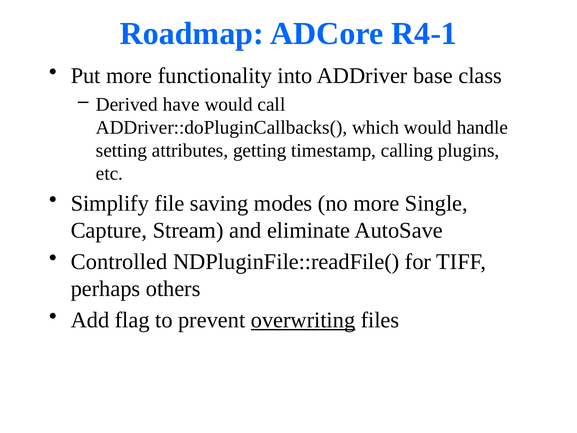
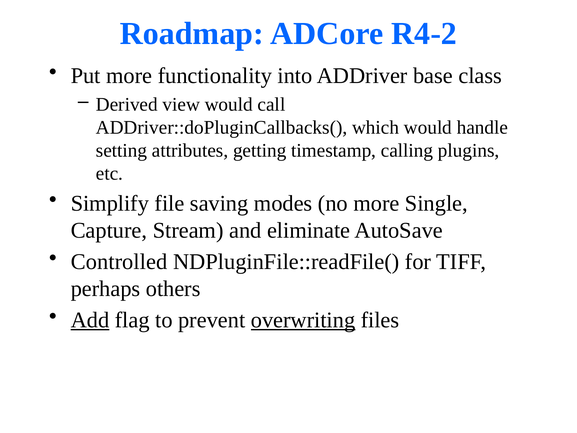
R4-1: R4-1 -> R4-2 (424, 33)
have: have -> view (181, 104)
Add underline: none -> present (90, 320)
